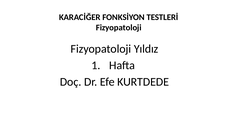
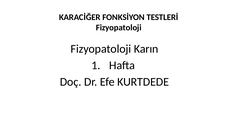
Yıldız: Yıldız -> Karın (146, 49)
